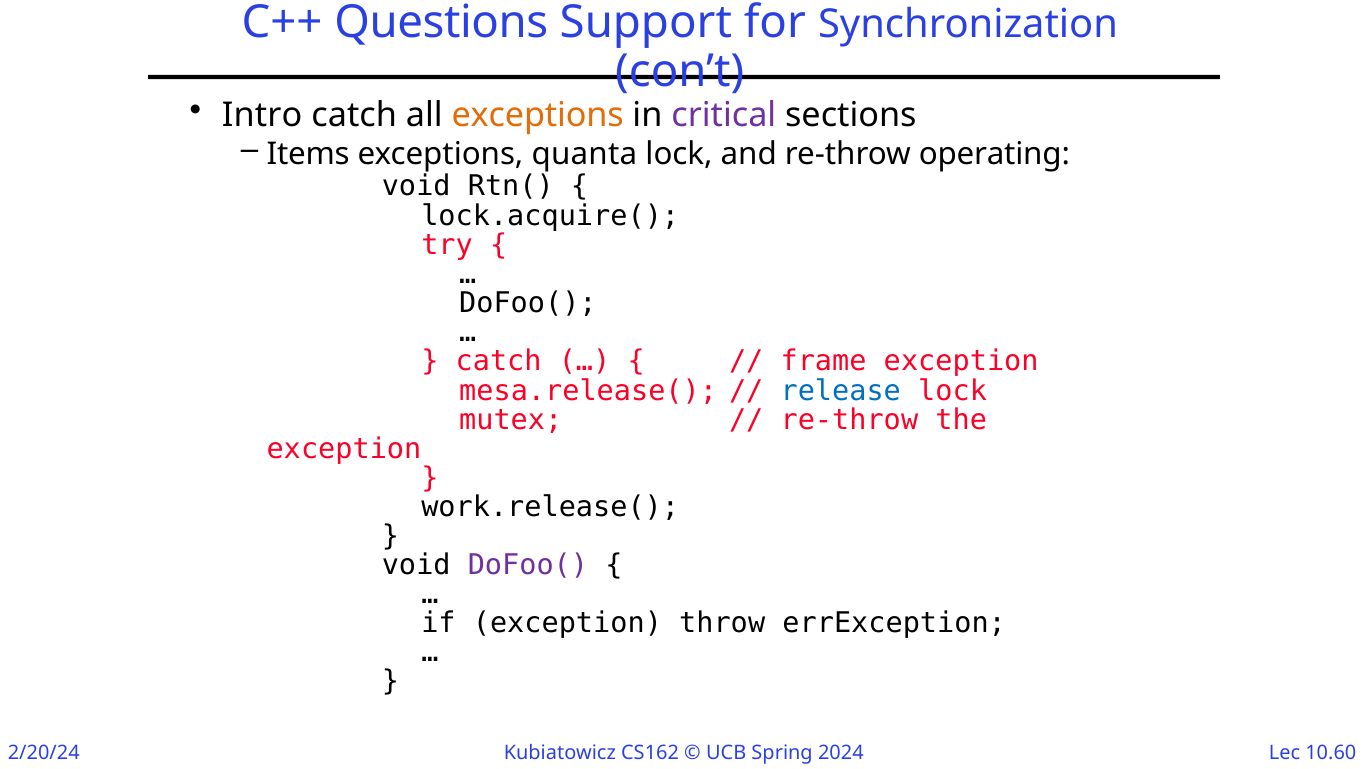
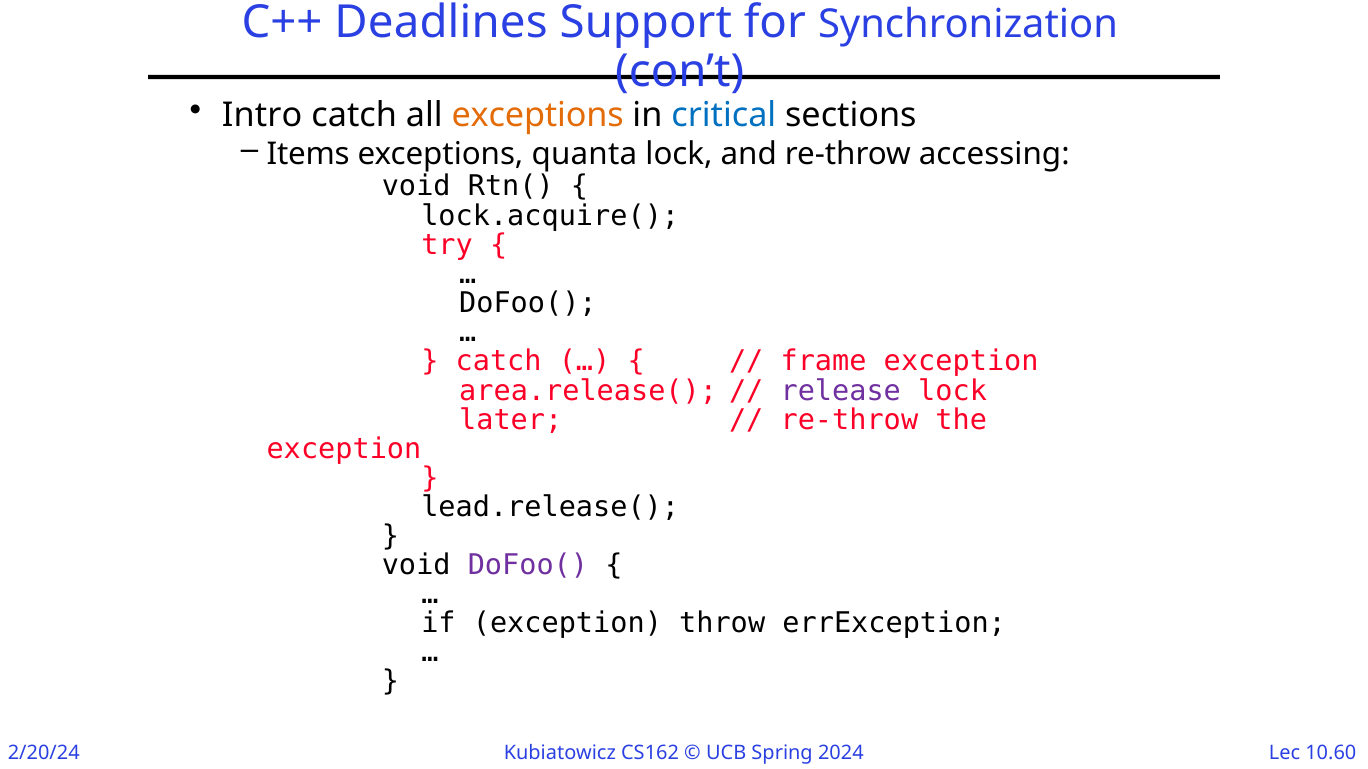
Questions: Questions -> Deadlines (441, 22)
critical colour: purple -> blue (724, 116)
operating: operating -> accessing (994, 154)
mesa.release(: mesa.release( -> area.release( (588, 391)
release colour: blue -> purple (841, 391)
mutex: mutex -> later (511, 420)
work.release(: work.release( -> lead.release( (550, 507)
